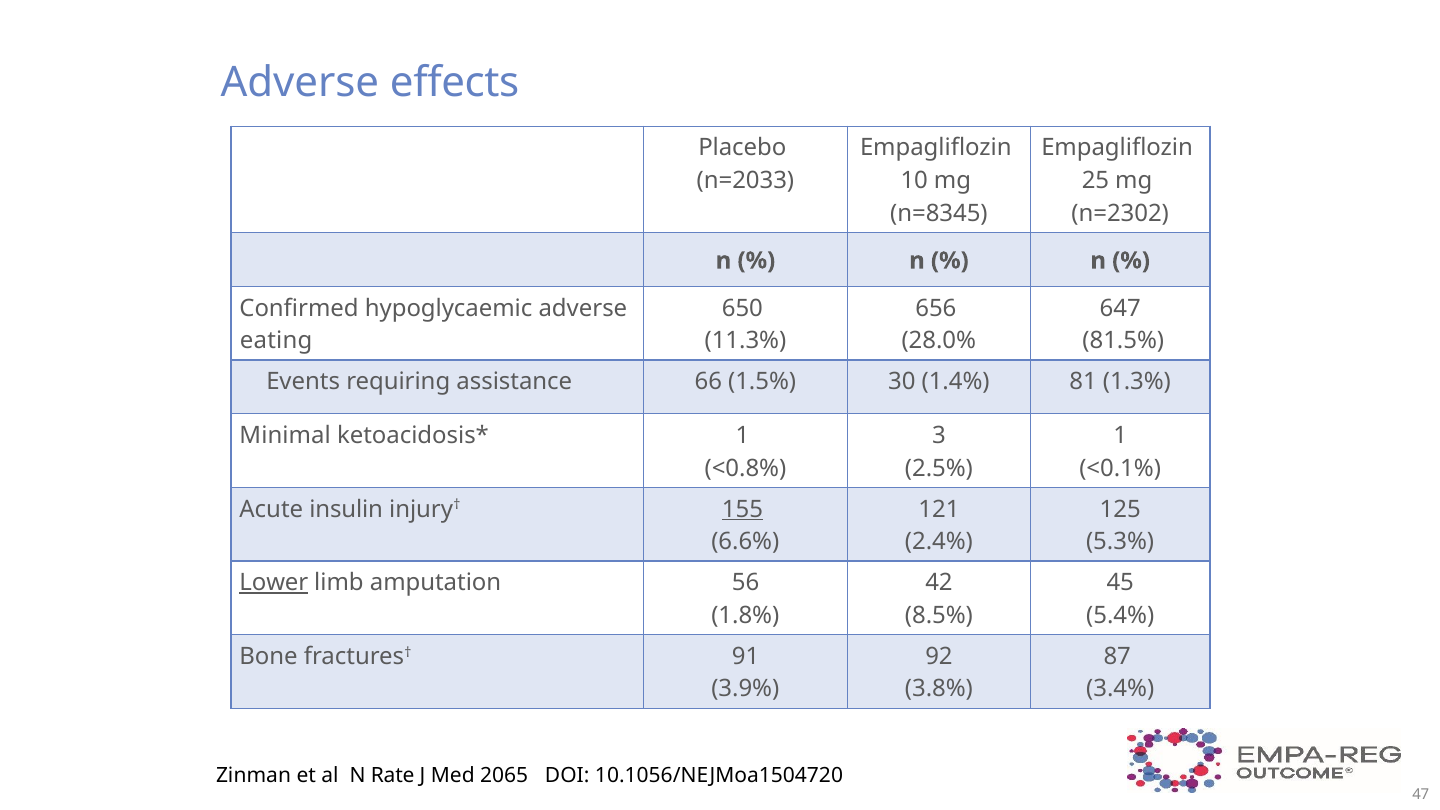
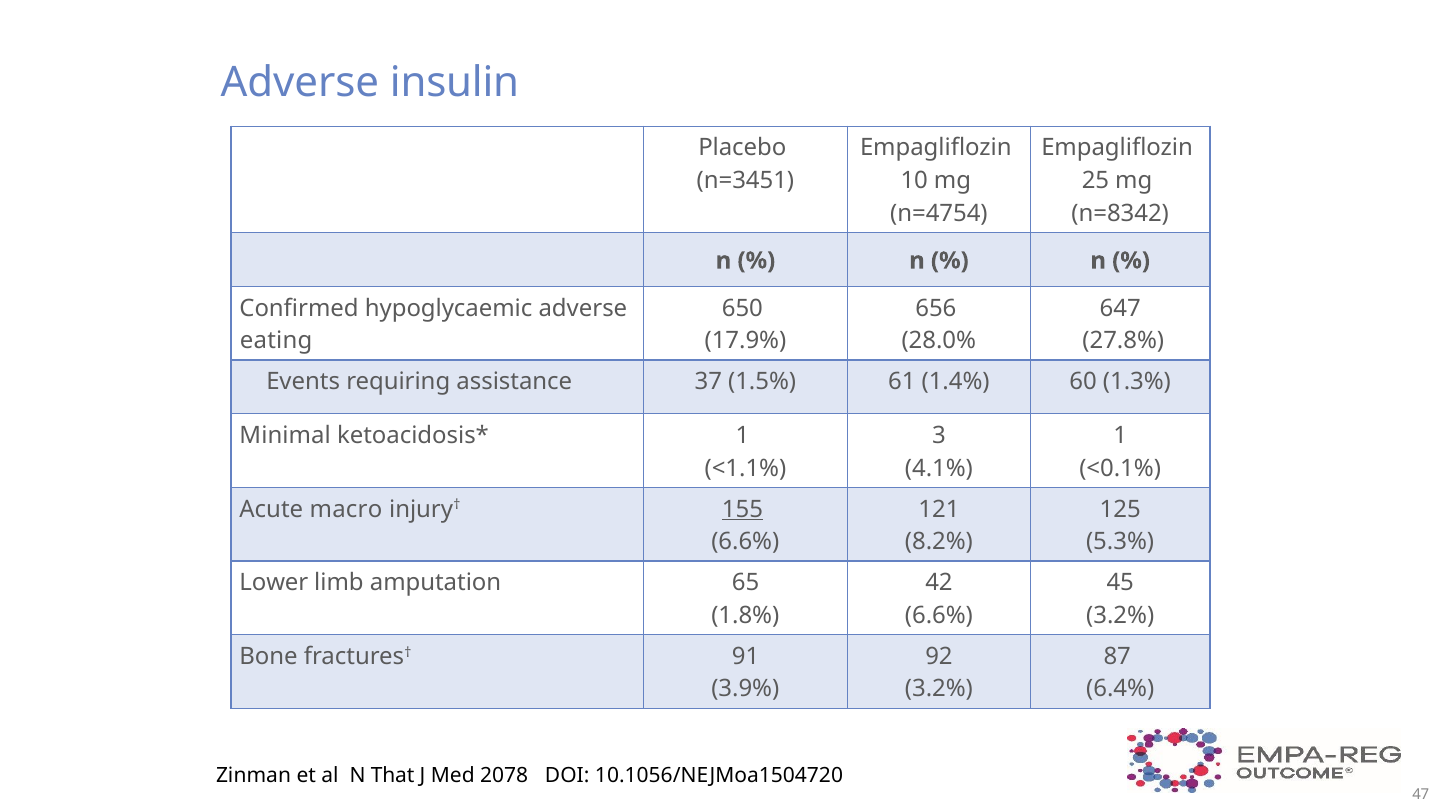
effects: effects -> insulin (455, 83)
n=2033: n=2033 -> n=3451 (745, 181)
n=8345: n=8345 -> n=4754 (939, 213)
n=2302: n=2302 -> n=8342 (1120, 213)
11.3%: 11.3% -> 17.9% (745, 341)
81.5%: 81.5% -> 27.8% (1123, 341)
66: 66 -> 37 (708, 382)
30: 30 -> 61 (902, 382)
81: 81 -> 60 (1083, 382)
<0.8%: <0.8% -> <1.1% (745, 468)
2.5%: 2.5% -> 4.1% (939, 468)
insulin: insulin -> macro (346, 509)
2.4%: 2.4% -> 8.2% (939, 542)
Lower underline: present -> none (274, 583)
56: 56 -> 65 (746, 583)
8.5%: 8.5% -> 6.6% (939, 615)
5.4%: 5.4% -> 3.2% (1120, 615)
3.8%: 3.8% -> 3.2% (939, 689)
3.4%: 3.4% -> 6.4% (1120, 689)
Rate: Rate -> That (393, 776)
2065: 2065 -> 2078 (504, 776)
